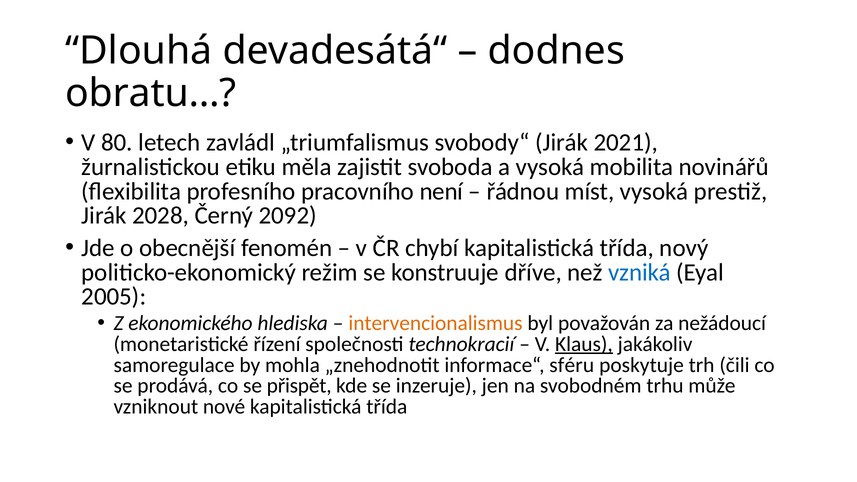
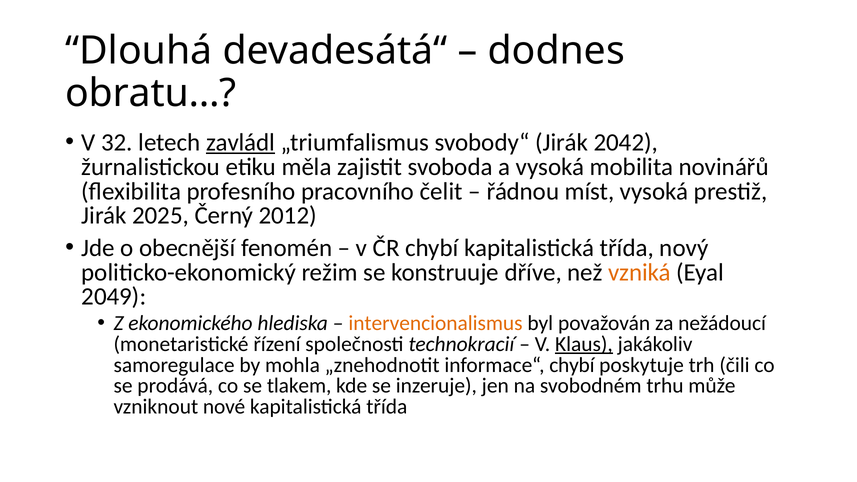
80: 80 -> 32 (117, 143)
zavládl underline: none -> present (241, 143)
2021: 2021 -> 2042 (626, 143)
není: není -> čelit (441, 191)
2028: 2028 -> 2025 (161, 216)
2092: 2092 -> 2012 (288, 216)
vzniká colour: blue -> orange (639, 272)
2005: 2005 -> 2049 (114, 297)
informace“ sféru: sféru -> chybí (572, 365)
přispět: přispět -> tlakem (299, 386)
